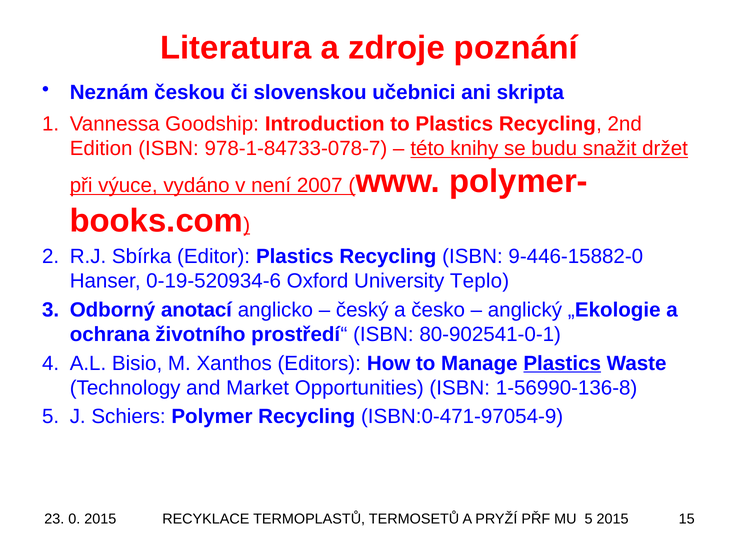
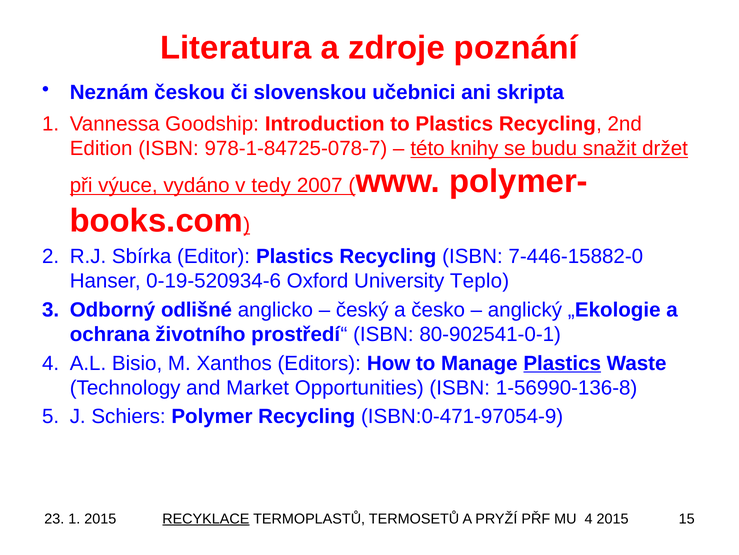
978-1-84733-078-7: 978-1-84733-078-7 -> 978-1-84725-078-7 (296, 148)
není: není -> tedy (271, 185)
9-446-15882-0: 9-446-15882-0 -> 7-446-15882-0 (576, 256)
anotací: anotací -> odlišné (196, 309)
23 0: 0 -> 1 (74, 518)
RECYKLACE underline: none -> present (206, 518)
MU 5: 5 -> 4 (589, 518)
